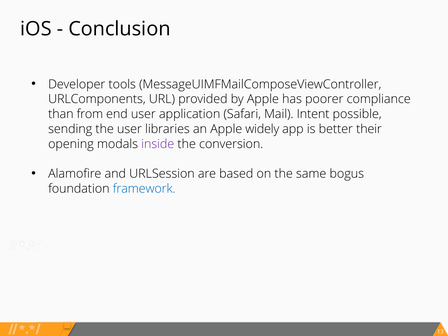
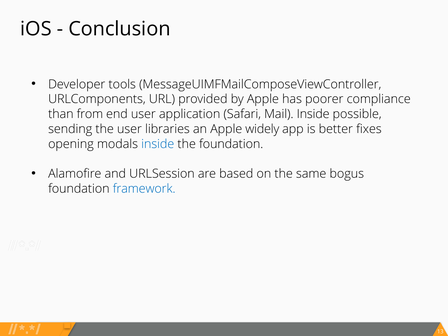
Mail Intent: Intent -> Inside (313, 114)
their: their -> fixes (369, 129)
inside colour: purple -> blue (158, 144)
the conversion: conversion -> foundation (231, 144)
